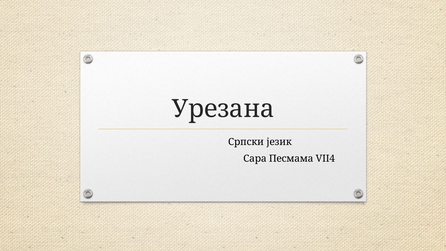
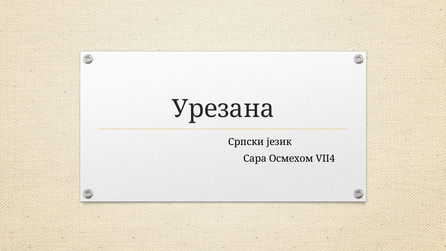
Песмама: Песмама -> Осмехом (291, 158)
